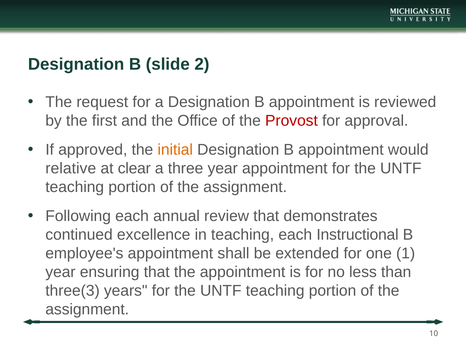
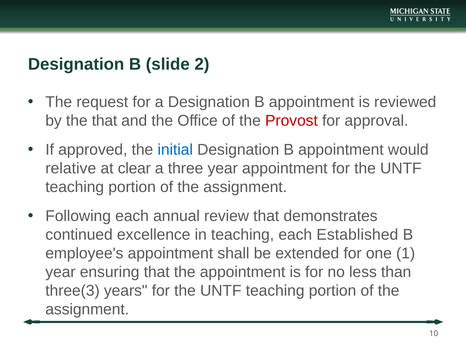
the first: first -> that (105, 121)
initial colour: orange -> blue (175, 150)
Instructional: Instructional -> Established (357, 235)
